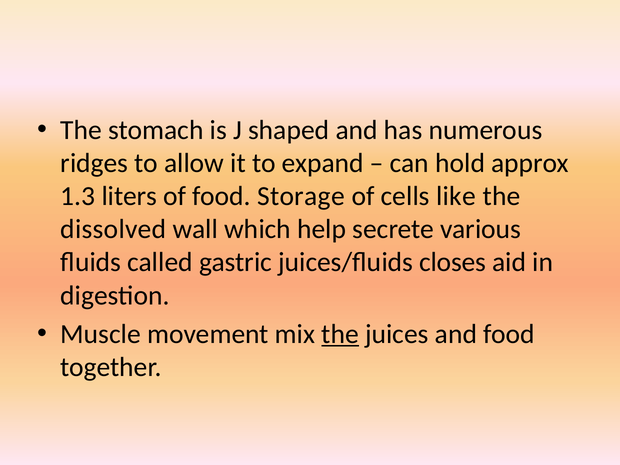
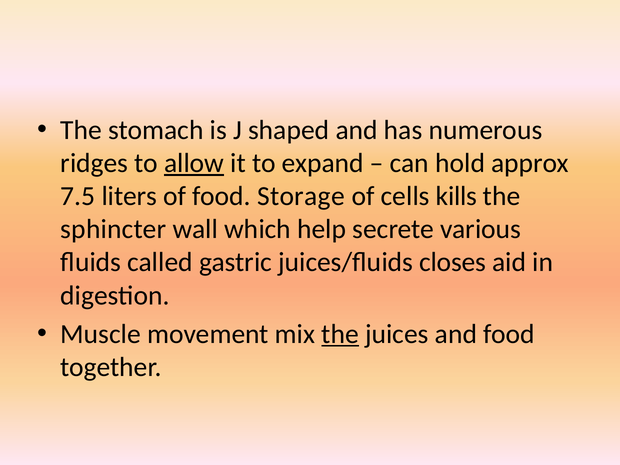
allow underline: none -> present (194, 163)
1.3: 1.3 -> 7.5 (78, 196)
like: like -> kills (456, 196)
dissolved: dissolved -> sphincter (113, 229)
